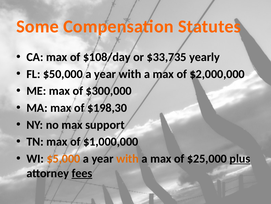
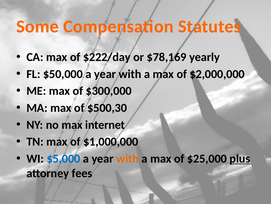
$108/day: $108/day -> $222/day (107, 57)
$33,735: $33,735 -> $78,169 (167, 57)
$198,30: $198,30 -> $500,30 (107, 107)
support: support -> internet (105, 124)
$5,000 colour: orange -> blue (63, 158)
fees underline: present -> none (82, 173)
